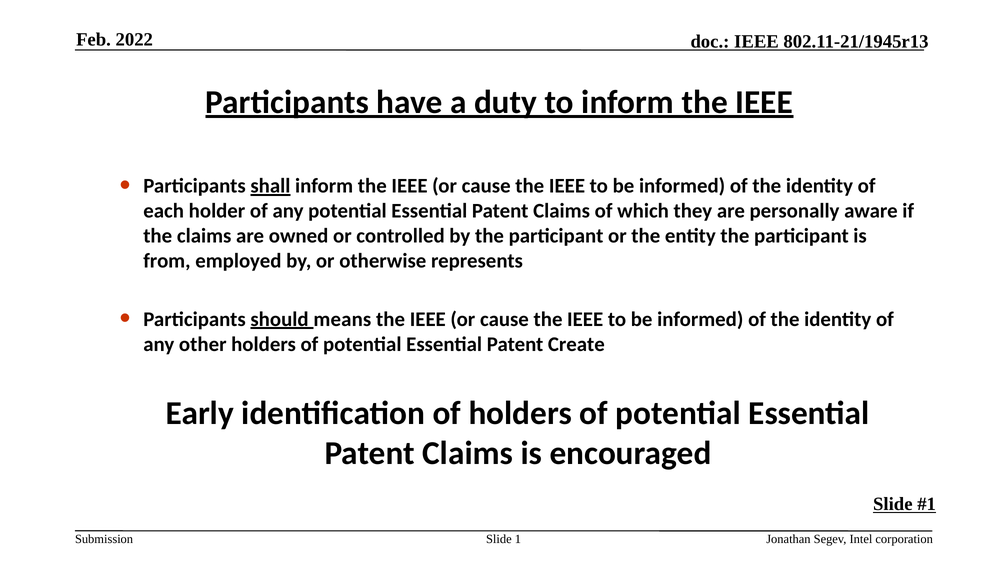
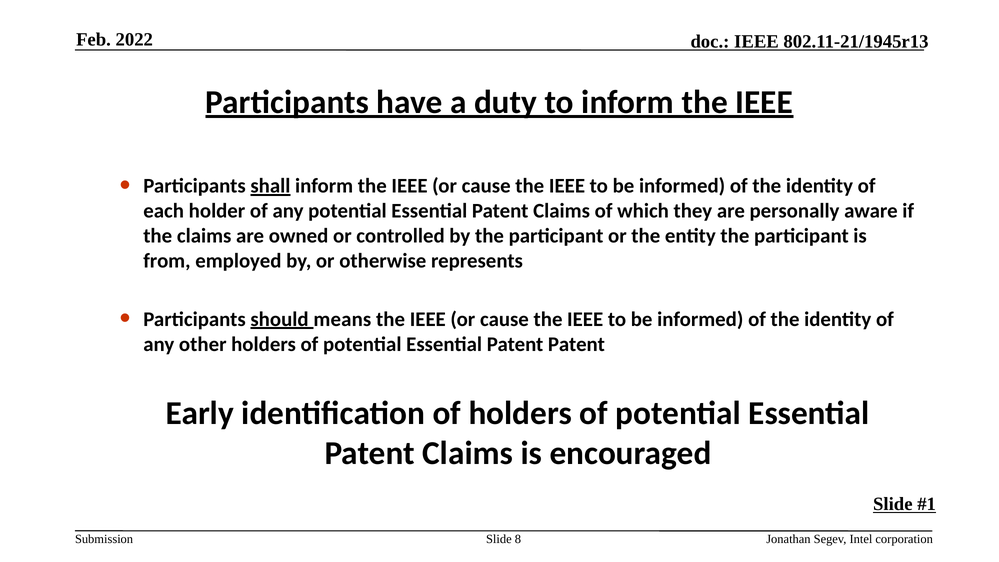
Patent Create: Create -> Patent (576, 344)
1: 1 -> 8 (518, 539)
